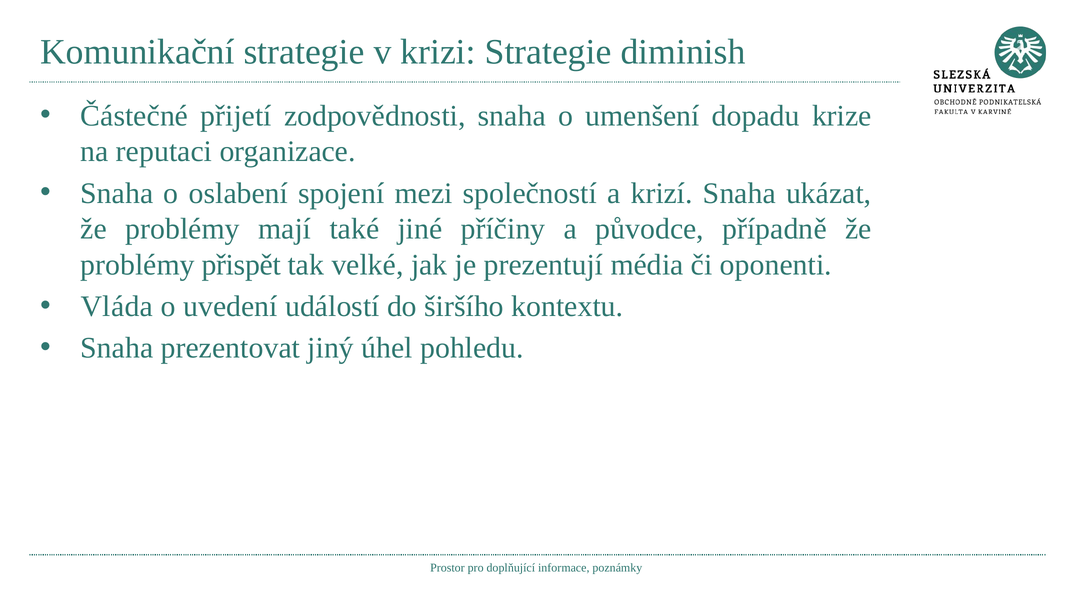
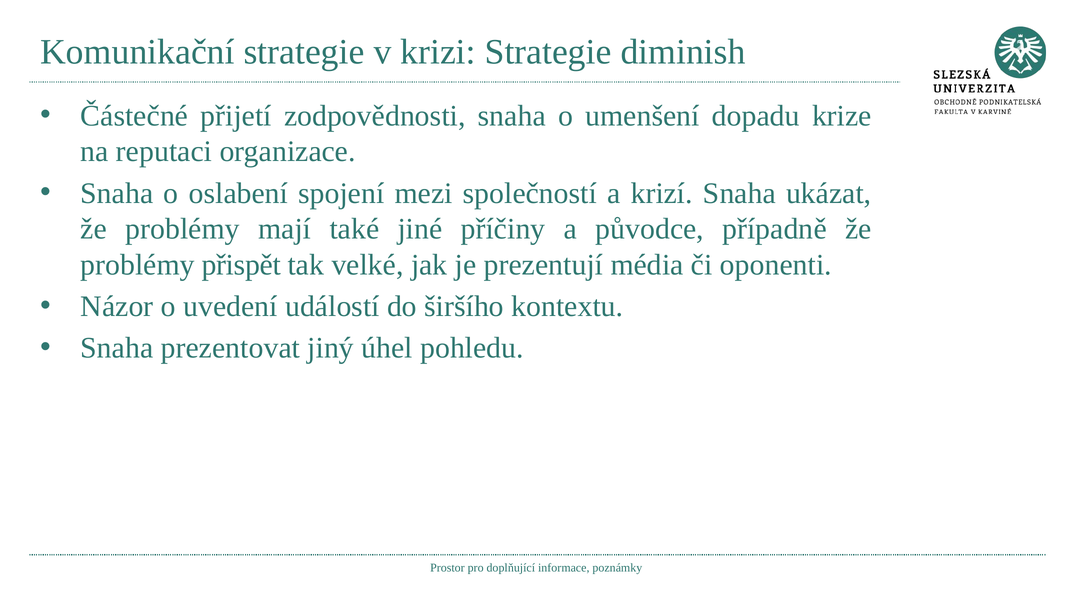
Vláda: Vláda -> Názor (117, 307)
